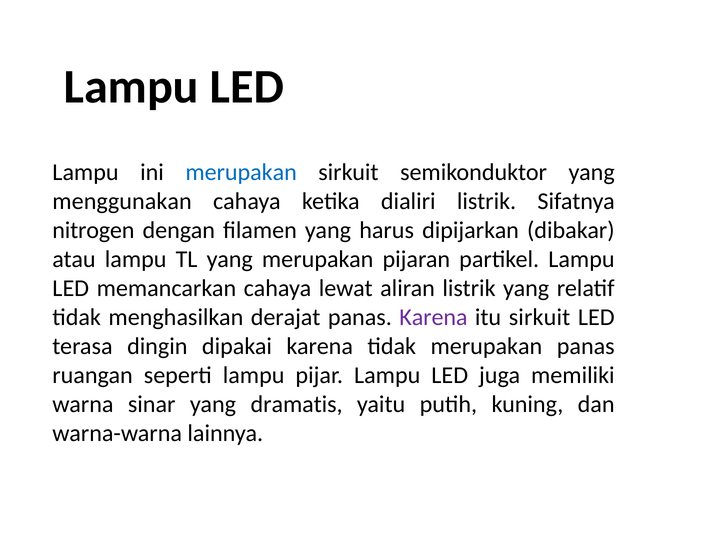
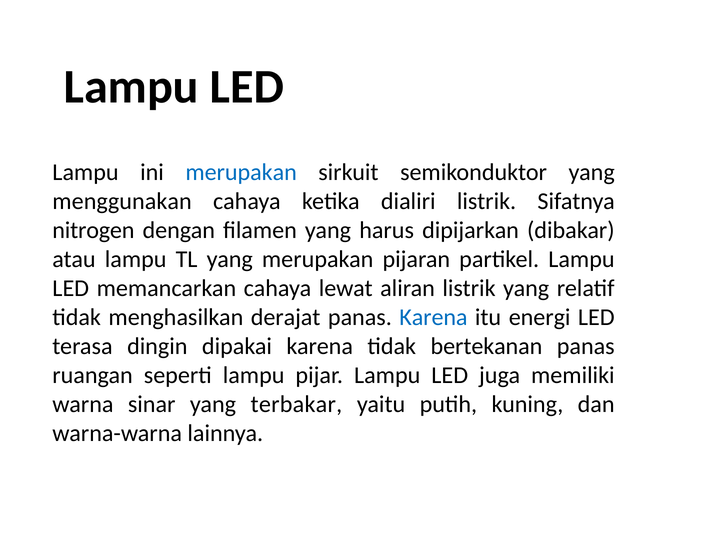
Karena colour: purple -> blue (433, 317)
itu sirkuit: sirkuit -> energi (540, 317)
tidak merupakan: merupakan -> bertekanan (486, 346)
dramatis: dramatis -> terbakar (296, 404)
